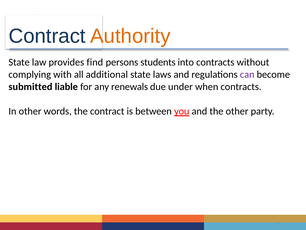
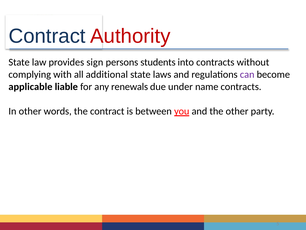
Authority colour: orange -> red (130, 36)
find: find -> sign (95, 62)
submitted: submitted -> applicable (30, 87)
when: when -> name (207, 87)
